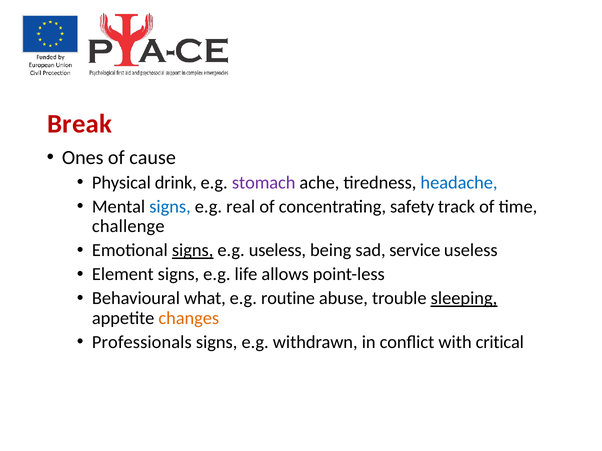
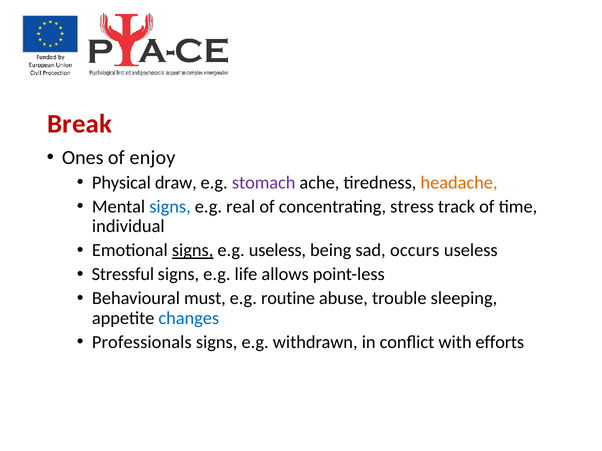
cause: cause -> enjoy (153, 158)
drink: drink -> draw (176, 183)
headache colour: blue -> orange (459, 183)
safety: safety -> stress (412, 207)
challenge: challenge -> individual (128, 227)
service: service -> occurs (415, 251)
Element: Element -> Stressful (123, 275)
what: what -> must (205, 299)
sleeping underline: present -> none (464, 299)
changes colour: orange -> blue (189, 318)
critical: critical -> efforts (500, 342)
